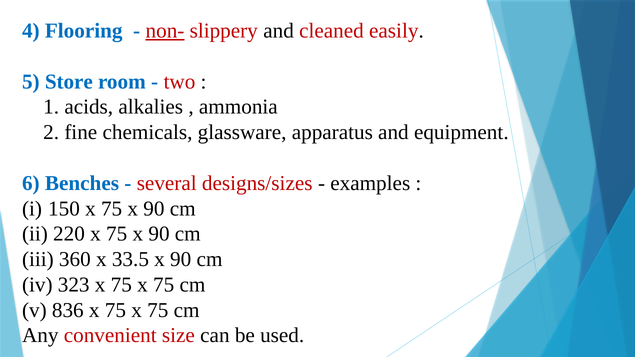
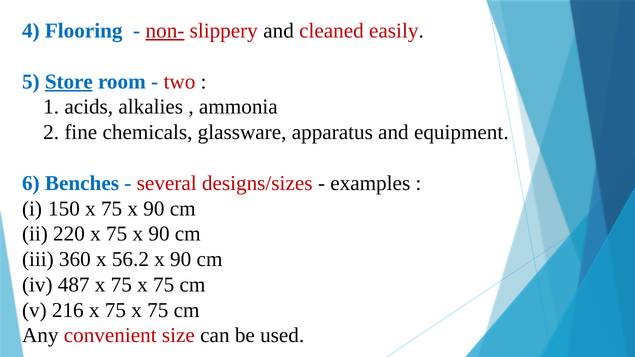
Store underline: none -> present (69, 82)
33.5: 33.5 -> 56.2 (130, 259)
323: 323 -> 487 (74, 285)
836: 836 -> 216 (68, 310)
